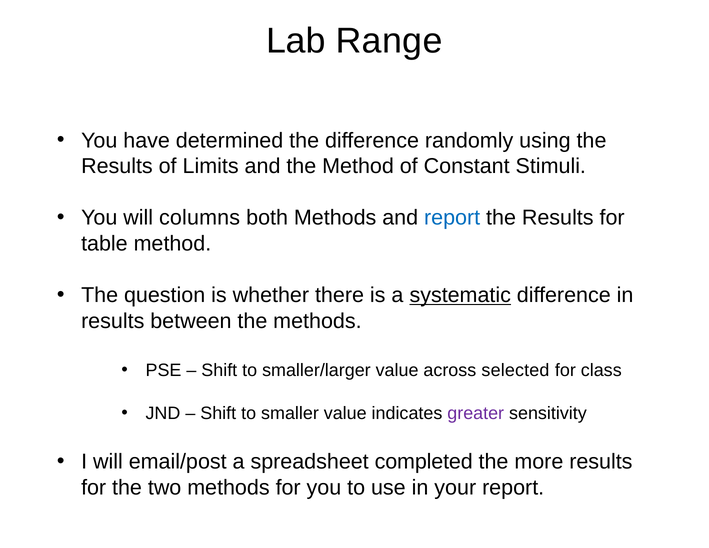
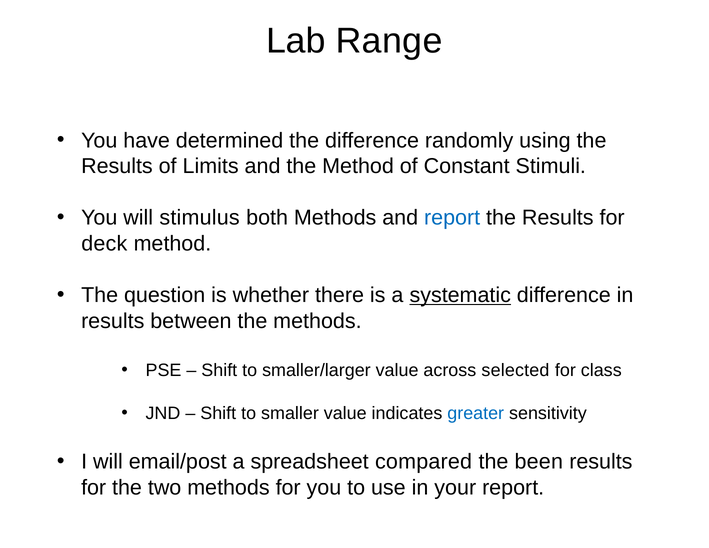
columns: columns -> stimulus (200, 218)
table: table -> deck (104, 244)
greater colour: purple -> blue (476, 413)
completed: completed -> compared (424, 462)
more: more -> been (539, 462)
